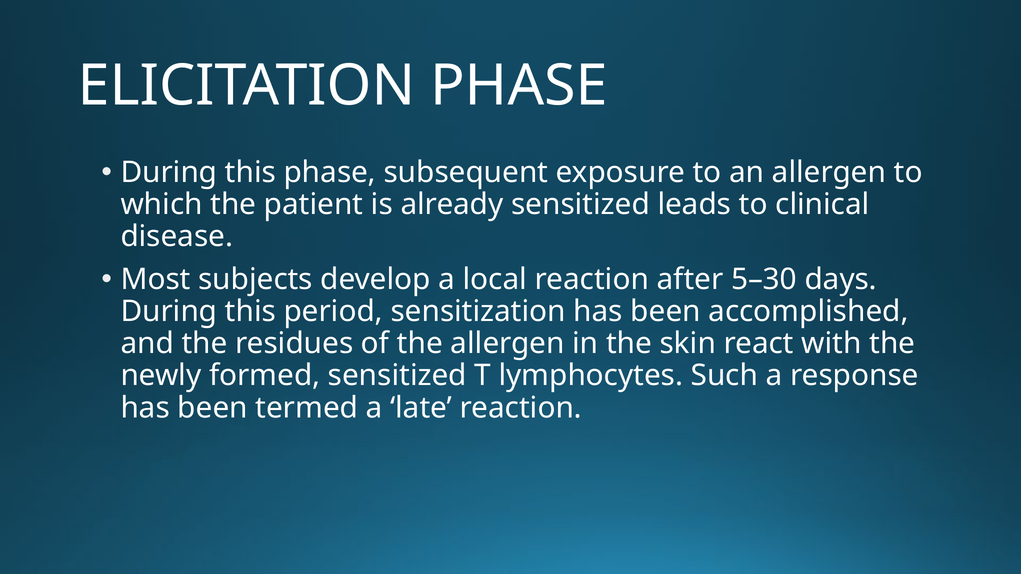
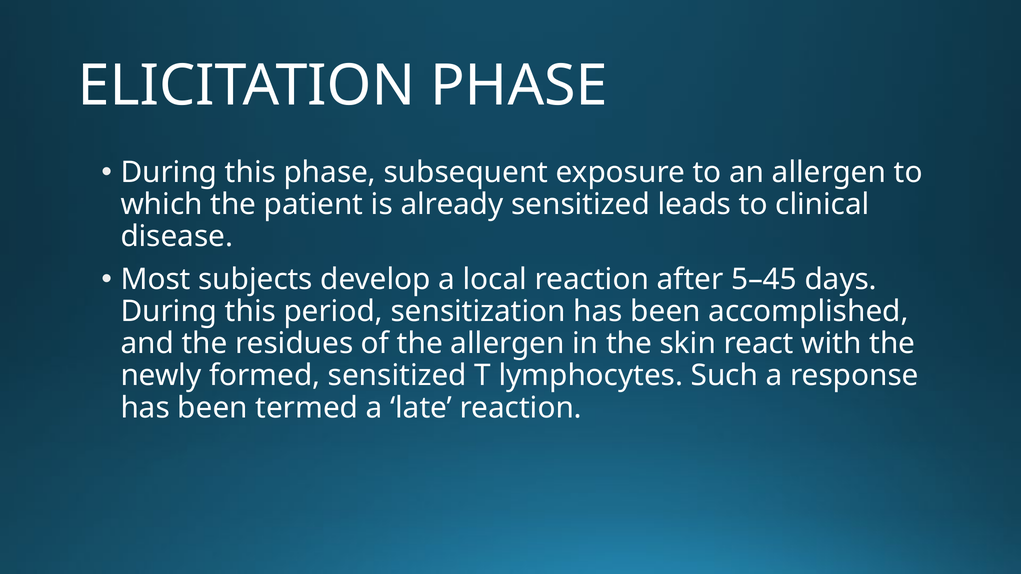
5–30: 5–30 -> 5–45 (764, 280)
